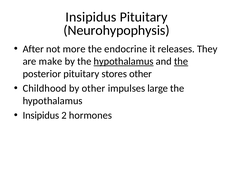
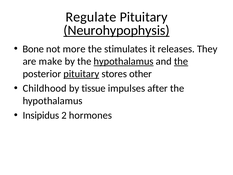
Insipidus: Insipidus -> Regulate (91, 17)
Neurohypophysis underline: none -> present (117, 30)
After: After -> Bone (33, 49)
endocrine: endocrine -> stimulates (126, 49)
pituitary underline: none -> present (81, 74)
by other: other -> tissue (94, 88)
large: large -> after (158, 88)
